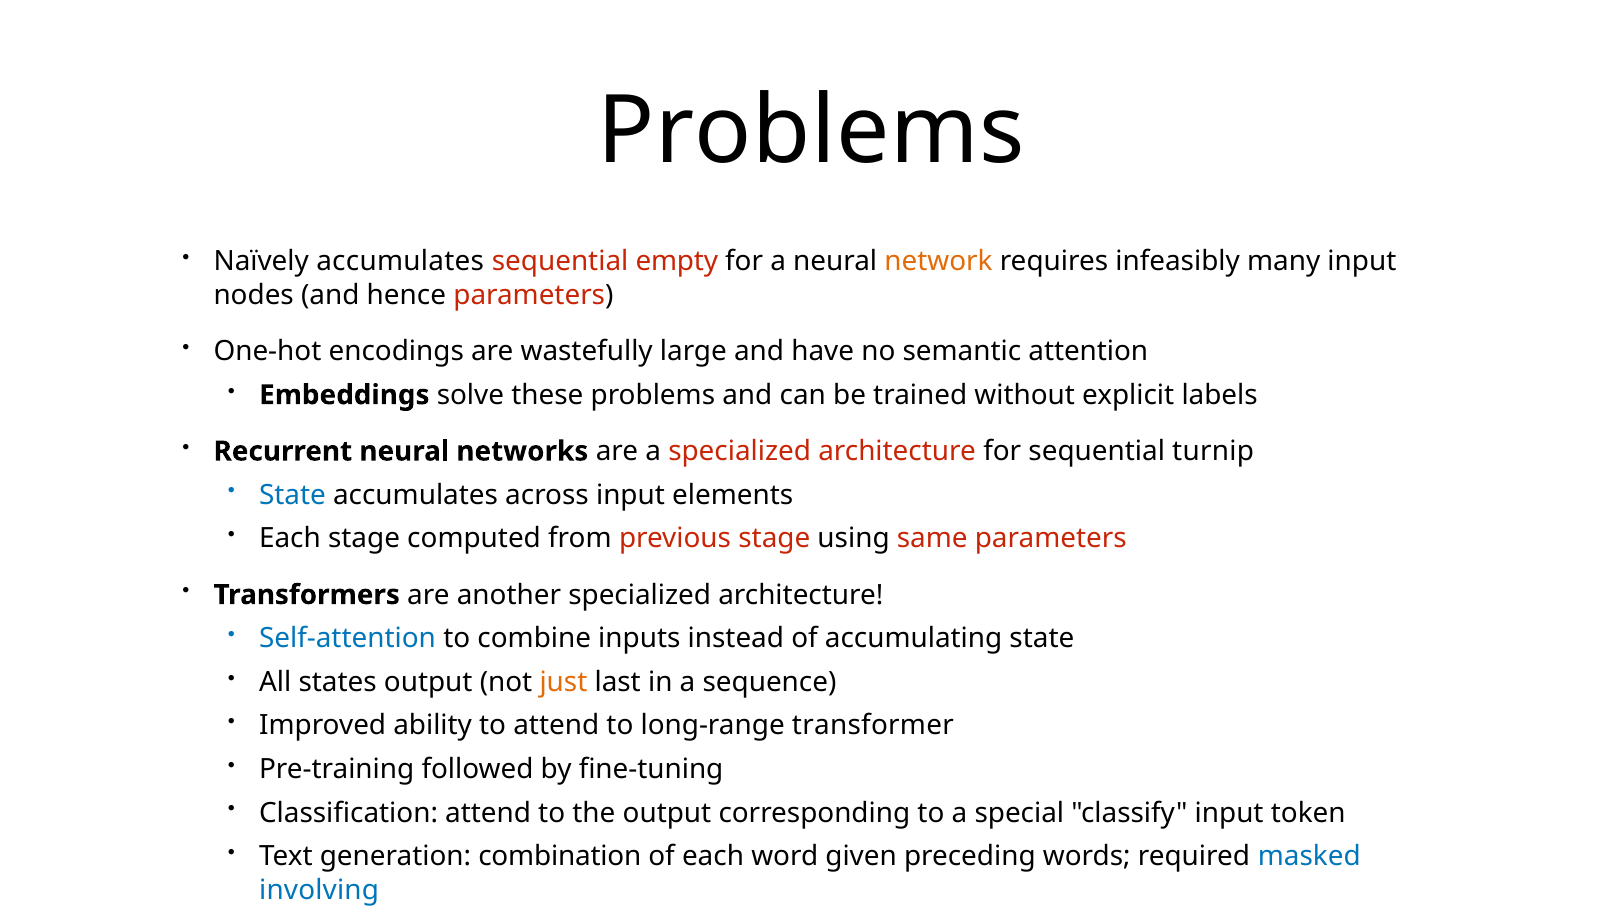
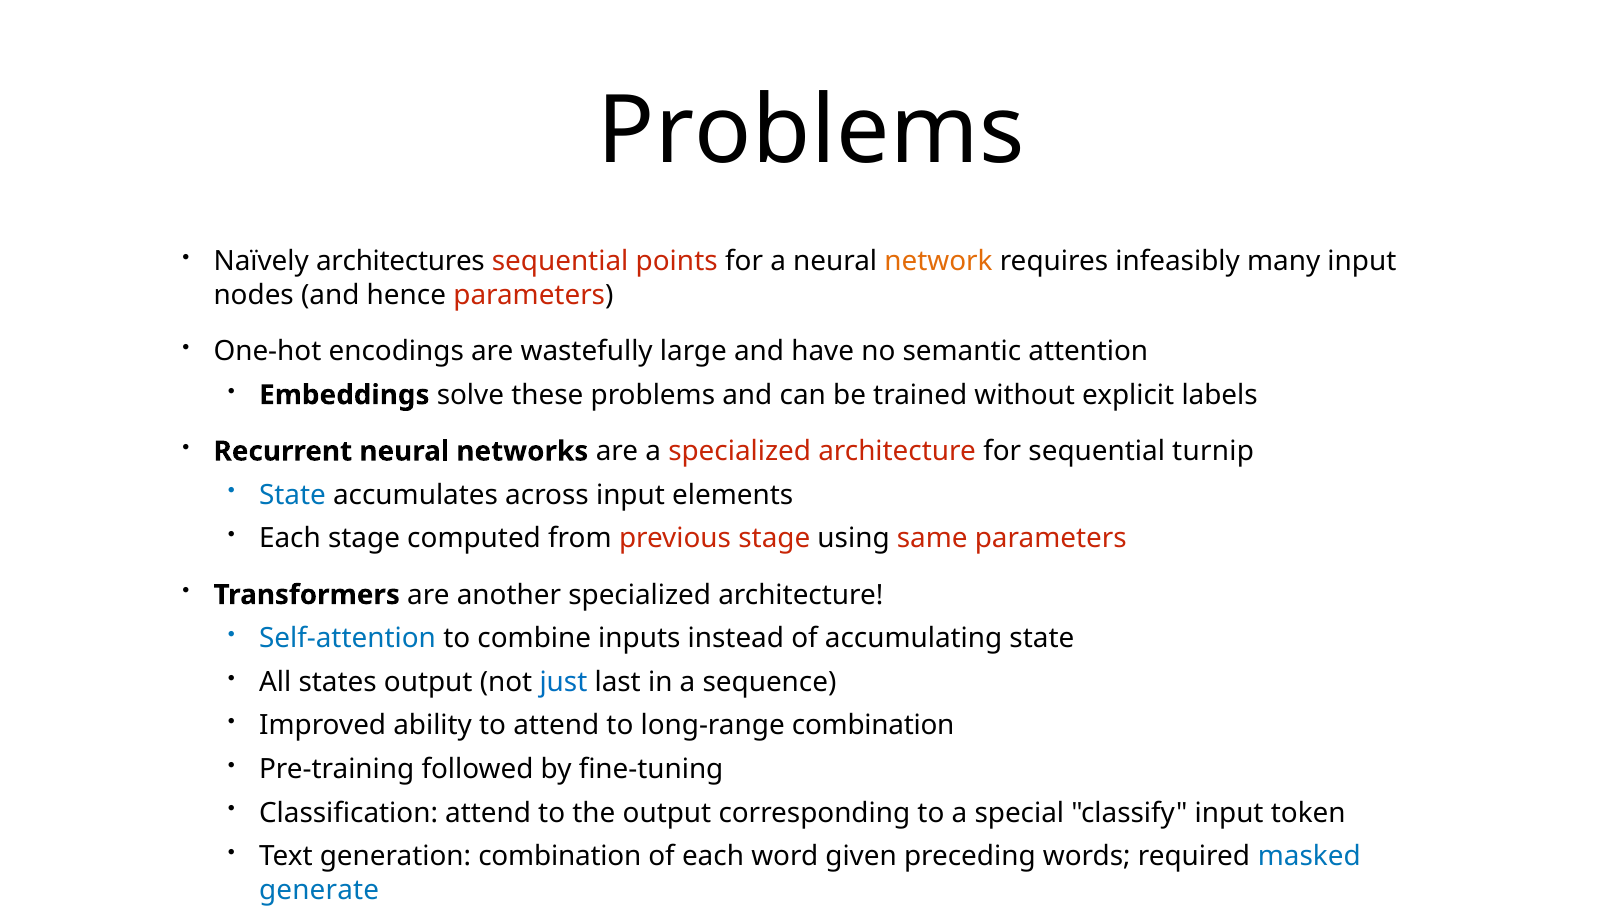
Naïvely accumulates: accumulates -> architectures (400, 262)
empty: empty -> points (677, 262)
just colour: orange -> blue (563, 682)
long-range transformer: transformer -> combination (873, 726)
involving: involving -> generate (319, 890)
